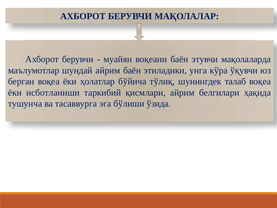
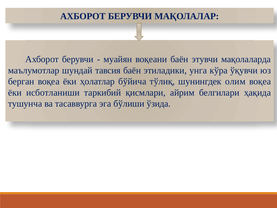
шундай айрим: айрим -> тавсия (108, 70)
талаб: талаб -> олим (235, 81)
